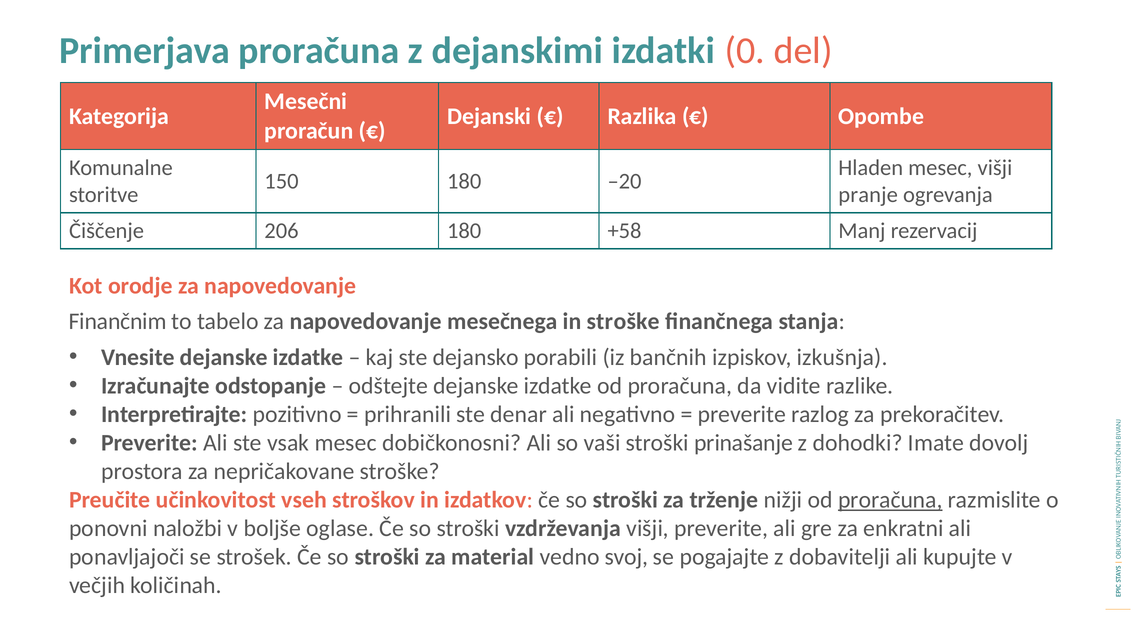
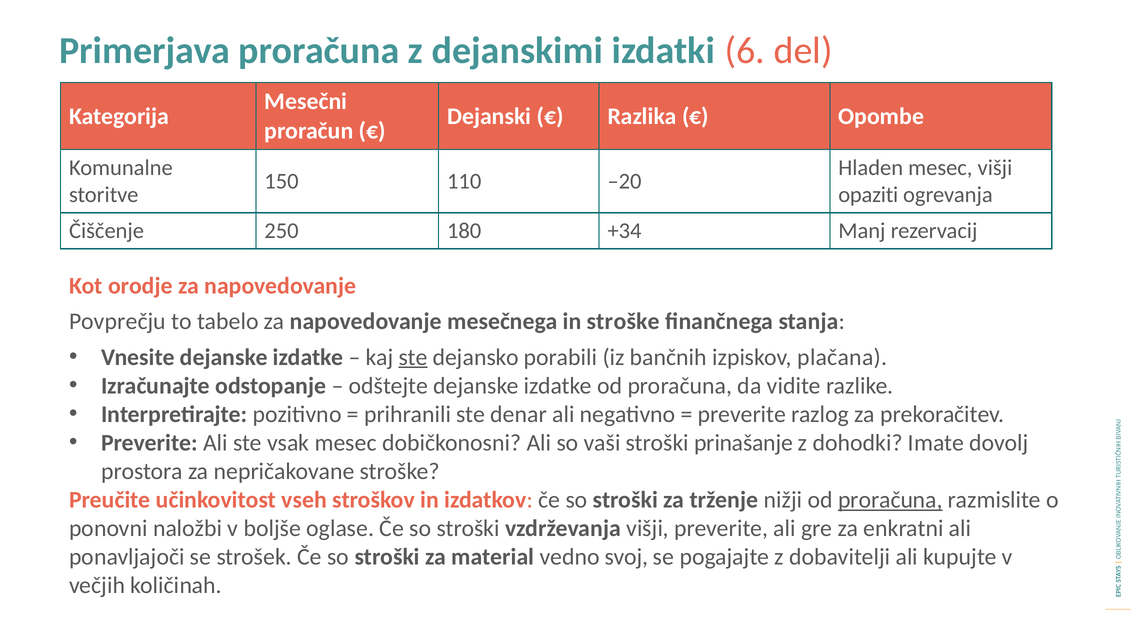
0: 0 -> 6 (745, 51)
150 180: 180 -> 110 (464, 181)
pranje: pranje -> opaziti (868, 195)
206: 206 -> 250 (281, 231)
+58: +58 -> +34 (625, 231)
Finančnim: Finančnim -> Povprečju (117, 321)
ste underline: none -> present (413, 357)
izkušnja: izkušnja -> plačana (842, 357)
